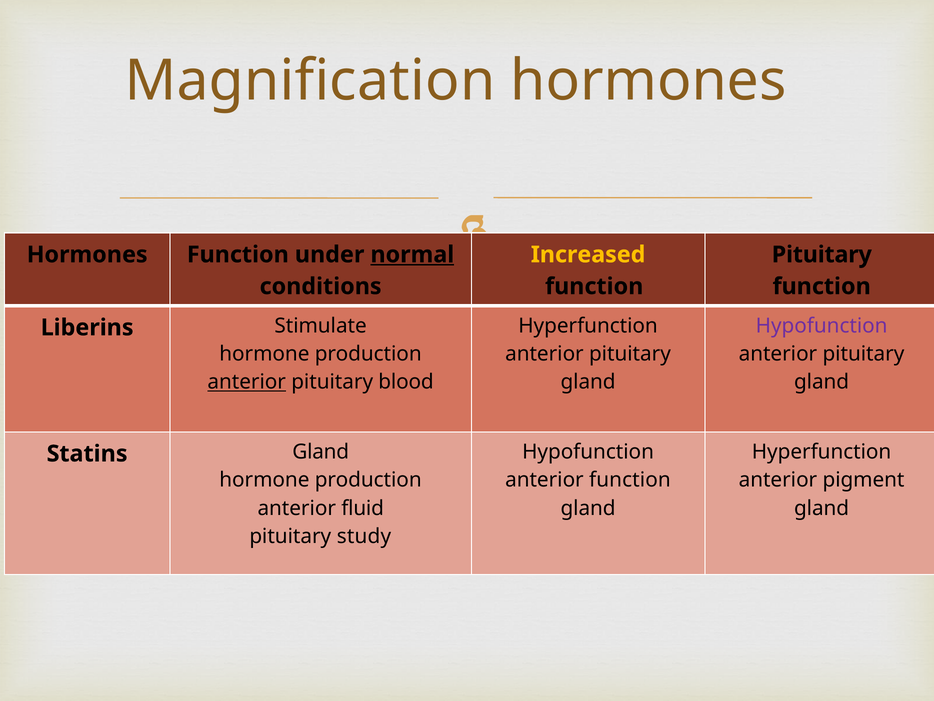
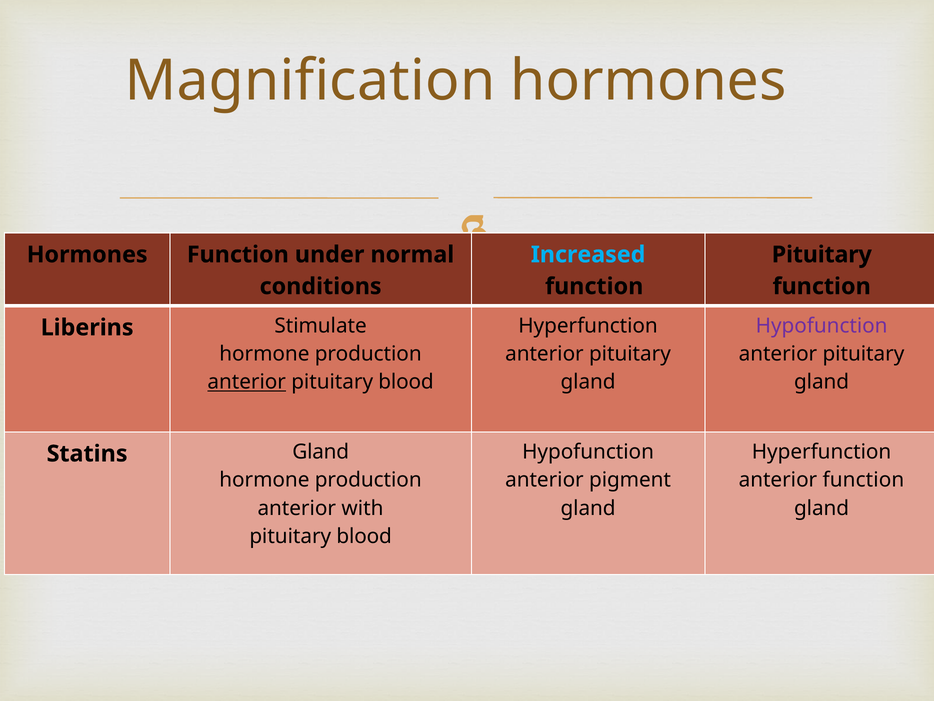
normal underline: present -> none (412, 254)
Increased colour: yellow -> light blue (588, 254)
anterior function: function -> pigment (630, 480)
anterior pigment: pigment -> function (863, 480)
fluid: fluid -> with (362, 508)
study: study -> blood (364, 536)
